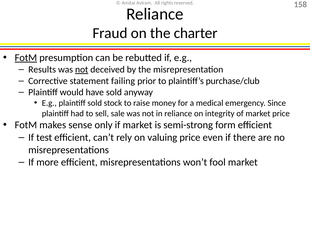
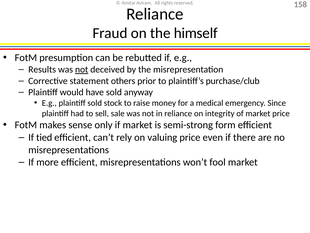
charter: charter -> himself (196, 33)
FotM underline: present -> none (26, 58)
failing: failing -> others (123, 81)
test: test -> tied (44, 137)
